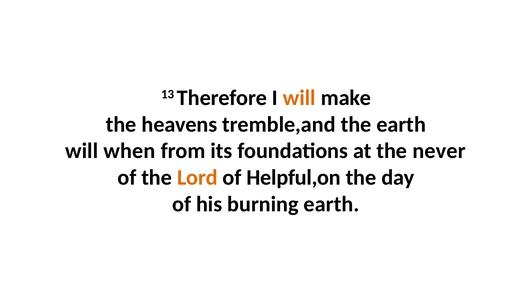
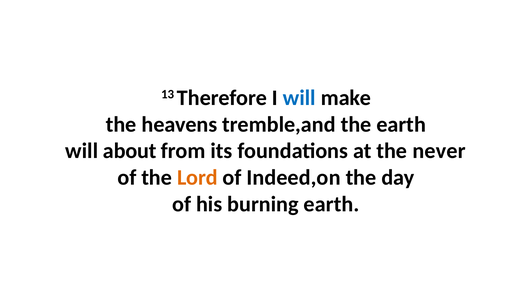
will colour: orange -> blue (299, 98)
when: when -> about (130, 151)
Helpful,on: Helpful,on -> Indeed,on (293, 178)
